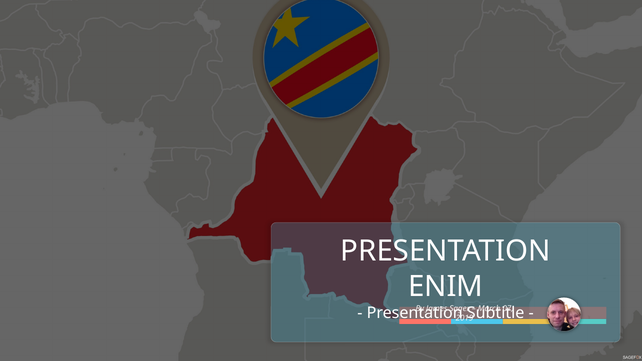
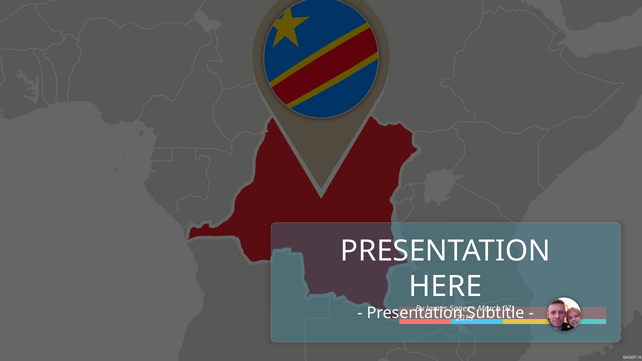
ENIM: ENIM -> HERE (445, 287)
